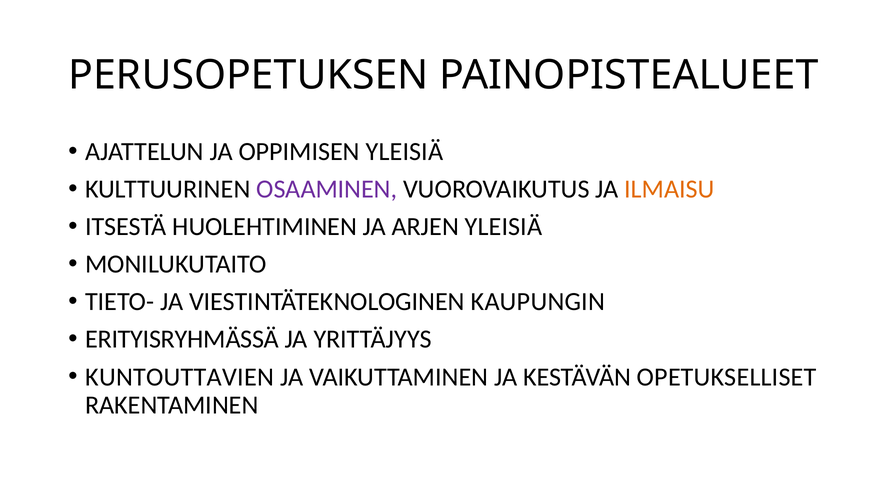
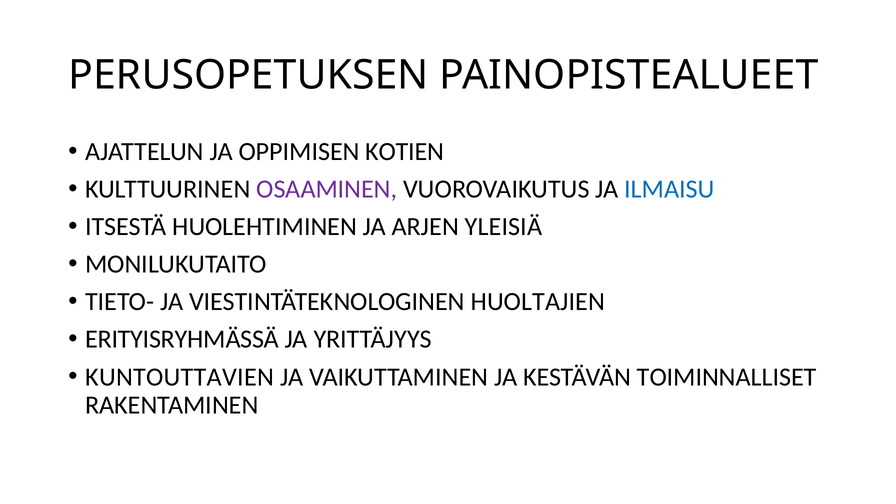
OPPIMISEN YLEISIÄ: YLEISIÄ -> KOTIEN (405, 151)
ILMAISU colour: orange -> blue (669, 189)
KAUPUNGIN: KAUPUNGIN -> HUOLTAJIEN (538, 302)
OPETUKSELLISET: OPETUKSELLISET -> TOIMINNALLISET (727, 377)
